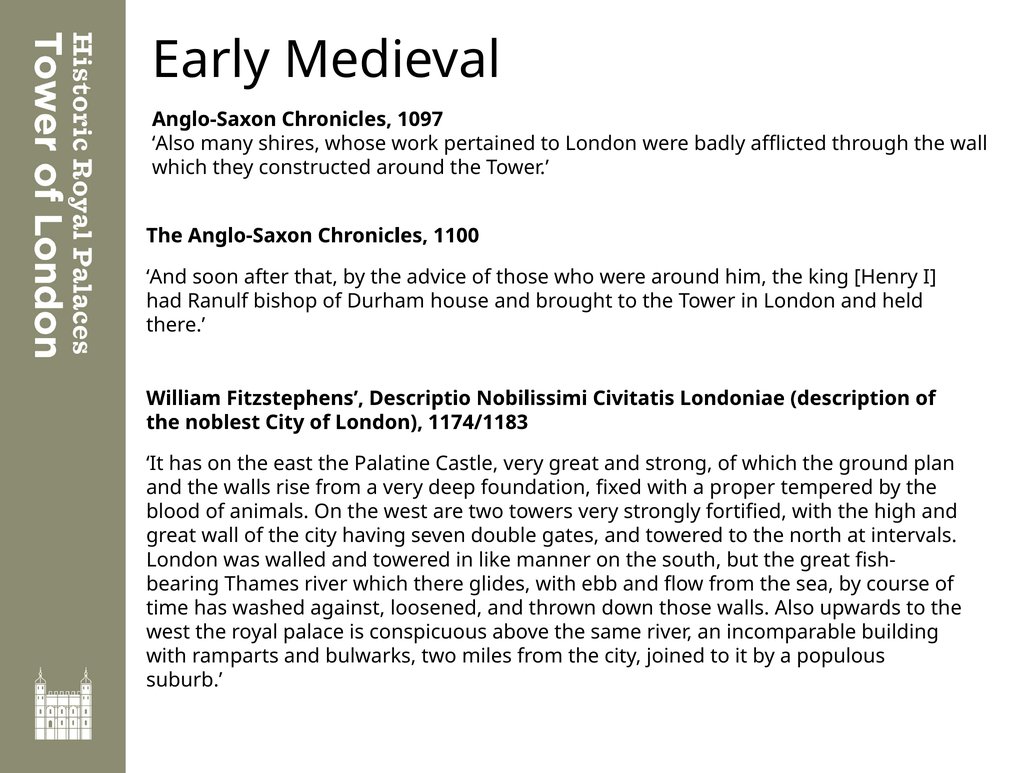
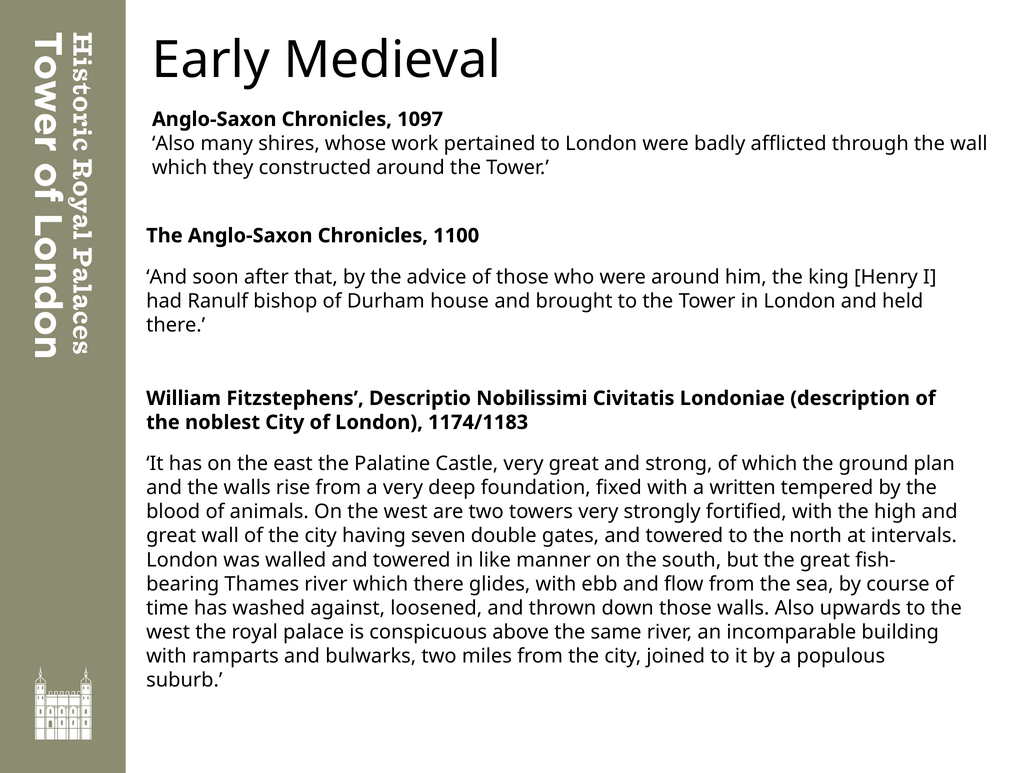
proper: proper -> written (743, 488)
